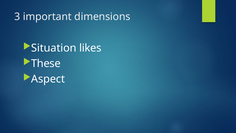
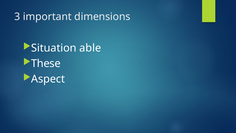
likes: likes -> able (90, 48)
